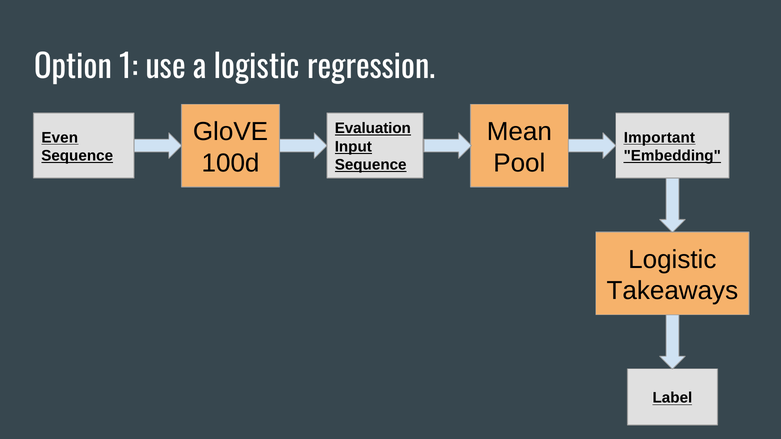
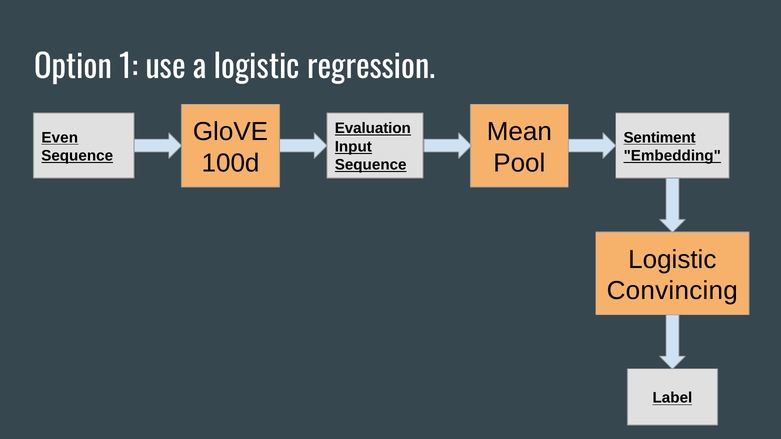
Important: Important -> Sentiment (660, 138)
Takeaways: Takeaways -> Convincing (672, 291)
